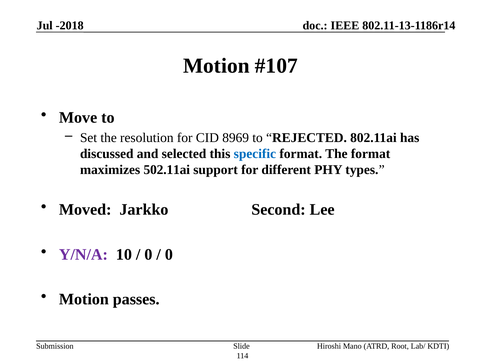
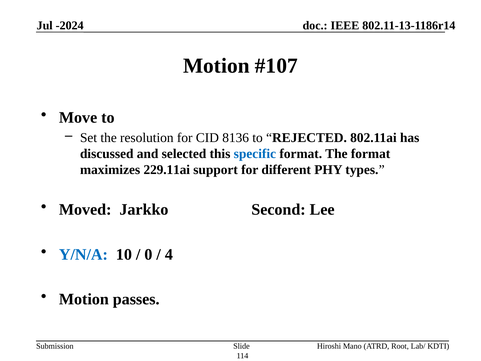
-2018: -2018 -> -2024 (70, 26)
8969: 8969 -> 8136 (236, 138)
502.11ai: 502.11ai -> 229.11ai (167, 170)
Y/N/A colour: purple -> blue (83, 254)
0: 0 -> 4 (169, 254)
